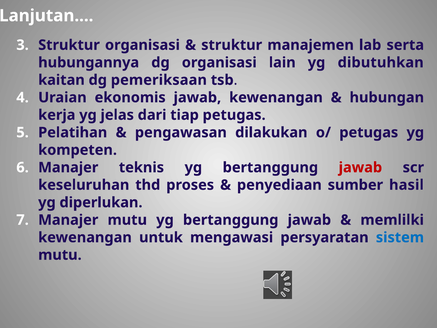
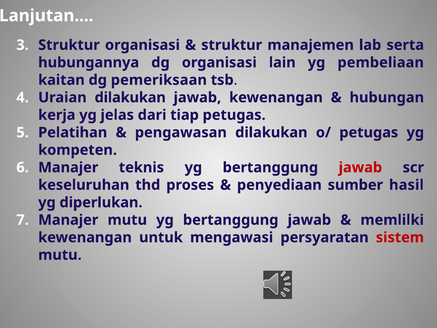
dibutuhkan: dibutuhkan -> pembeliaan (381, 62)
Uraian ekonomis: ekonomis -> dilakukan (130, 97)
sistem colour: blue -> red (400, 237)
